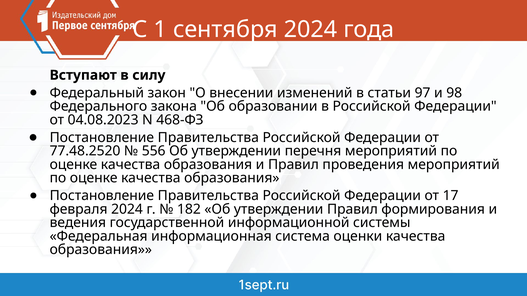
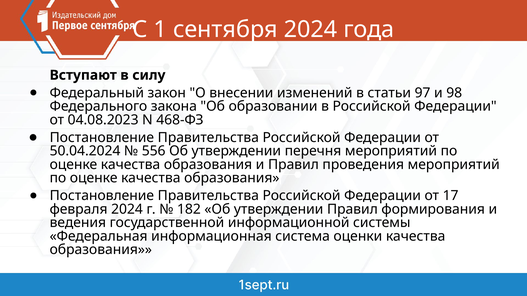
77.48.2520: 77.48.2520 -> 50.04.2024 (85, 151)
